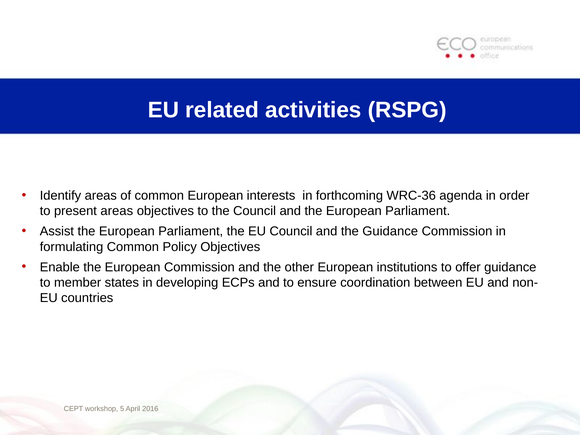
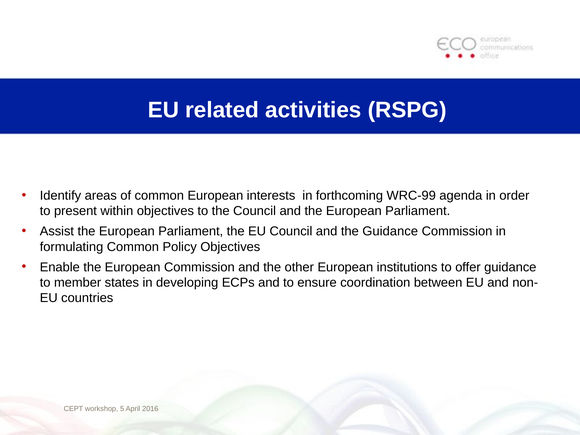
WRC-36: WRC-36 -> WRC-99 (411, 196)
present areas: areas -> within (117, 211)
